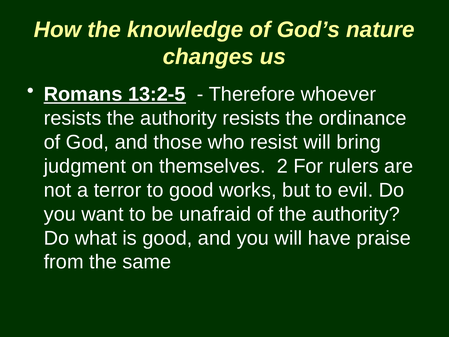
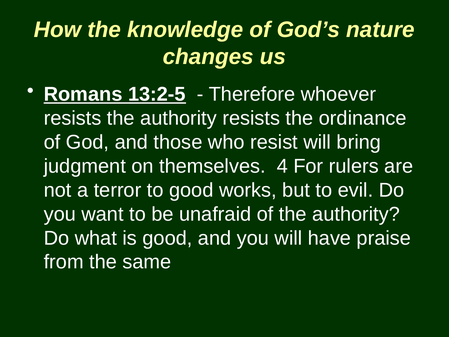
2: 2 -> 4 (282, 166)
